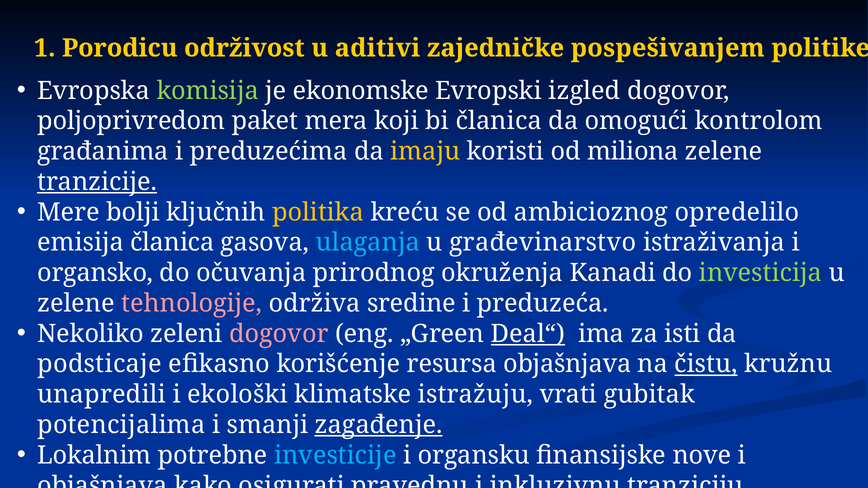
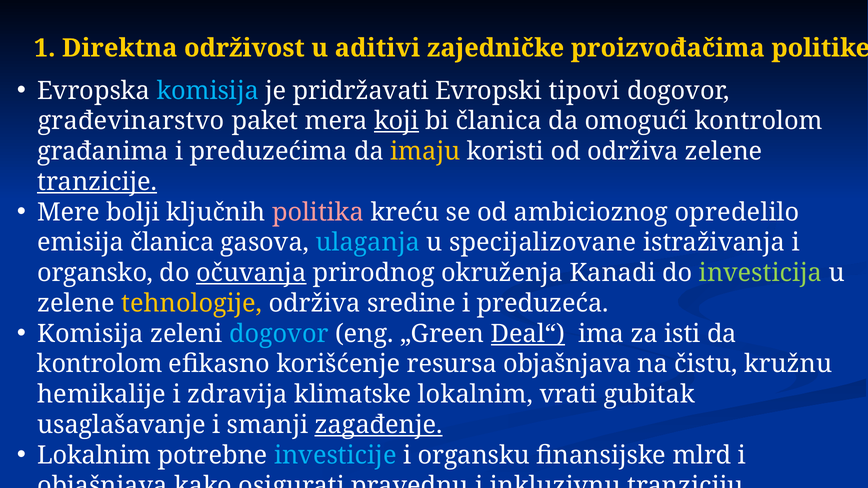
Porodicu: Porodicu -> Direktna (120, 48)
pospešivanjem: pospešivanjem -> proizvođačima (668, 48)
komisija colour: light green -> light blue (208, 91)
ekonomske: ekonomske -> pridržavati (361, 91)
izgled: izgled -> tipovi (584, 91)
poljoprivredom: poljoprivredom -> građevinarstvo (131, 121)
koji underline: none -> present (397, 121)
od miliona: miliona -> održiva (633, 152)
politika colour: yellow -> pink (318, 212)
u građevinarstvo: građevinarstvo -> specijalizovane (543, 243)
očuvanja underline: none -> present (251, 273)
tehnologije colour: pink -> yellow (192, 304)
Nekoliko: Nekoliko -> Komisija (90, 334)
dogovor colour: pink -> light blue (279, 334)
podsticaje: podsticaje -> kontrolom (100, 364)
čistu underline: present -> none (706, 364)
unapredili: unapredili -> hemikalije (102, 395)
ekološki: ekološki -> zdravija (237, 395)
klimatske istražuju: istražuju -> lokalnim (475, 395)
potencijalima: potencijalima -> usaglašavanje (121, 425)
nove: nove -> mlrd (702, 456)
